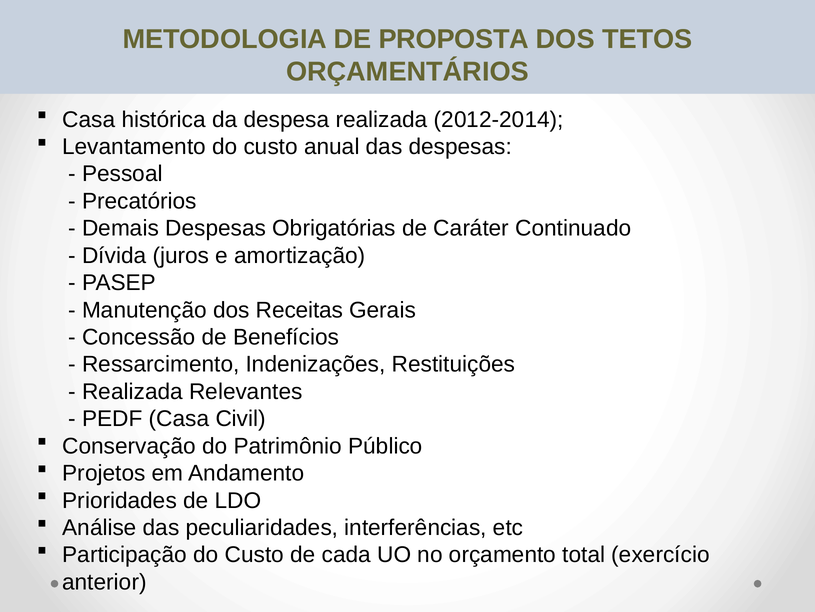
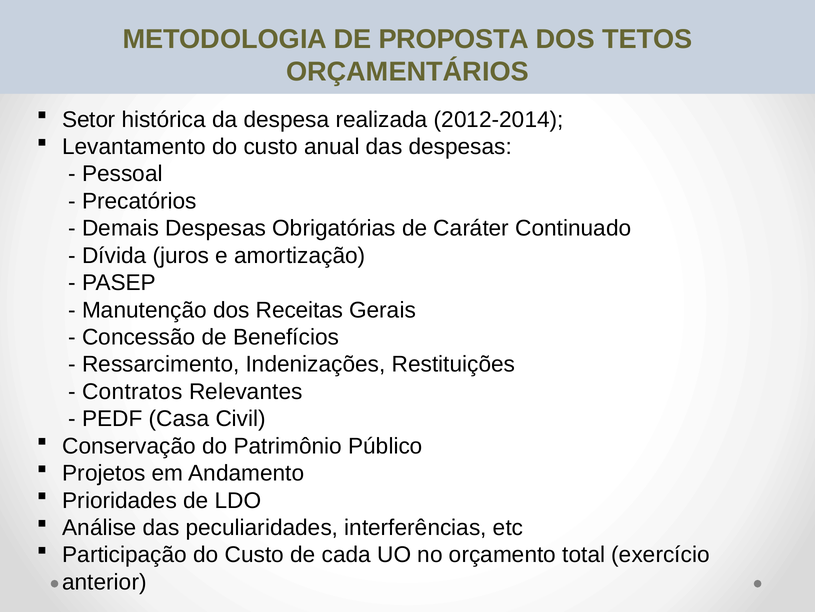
Casa: Casa -> Setor (89, 119)
Realizada: Realizada -> Contratos (132, 391)
